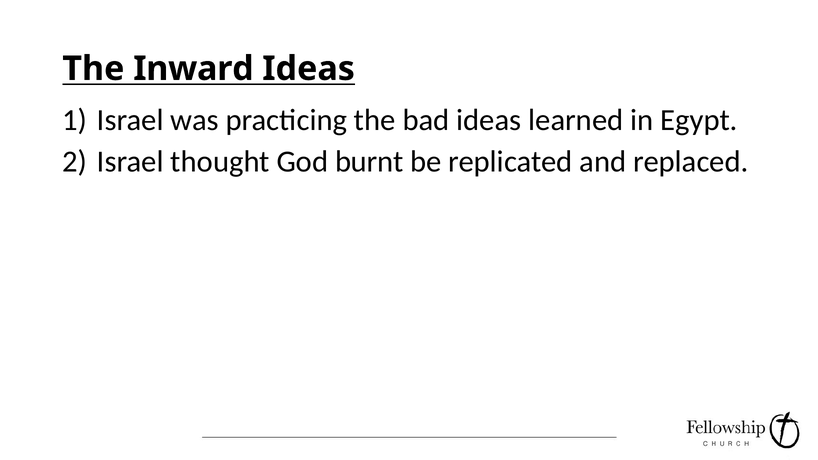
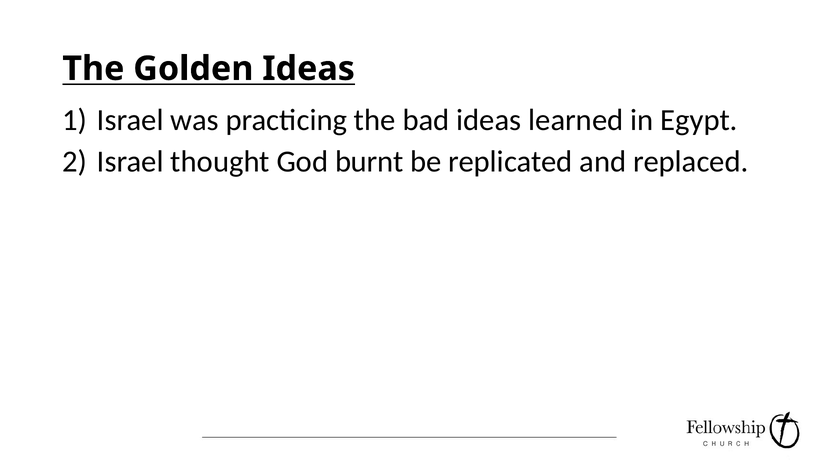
Inward: Inward -> Golden (193, 69)
